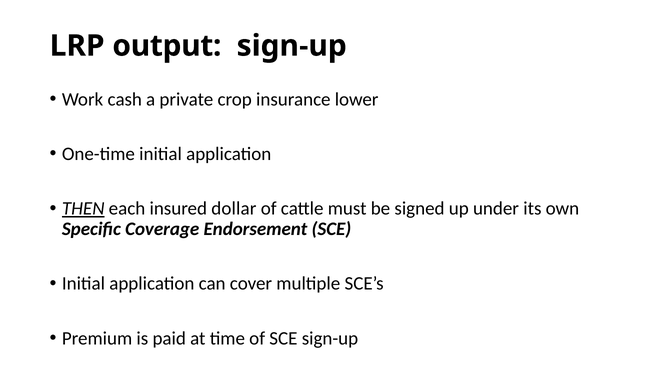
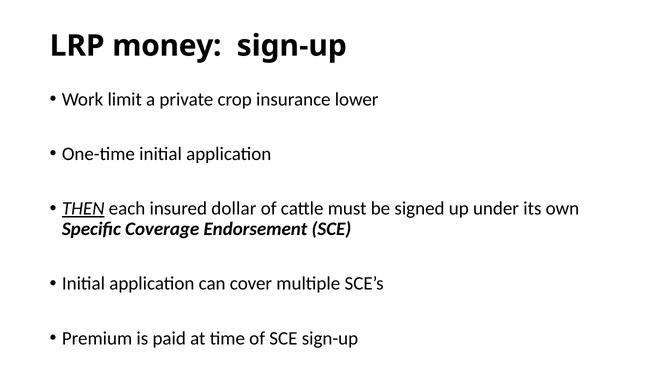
output: output -> money (167, 46)
cash: cash -> limit (125, 99)
